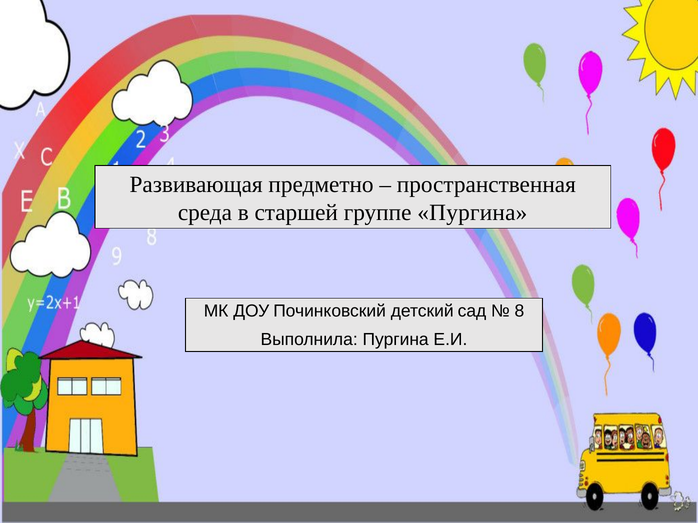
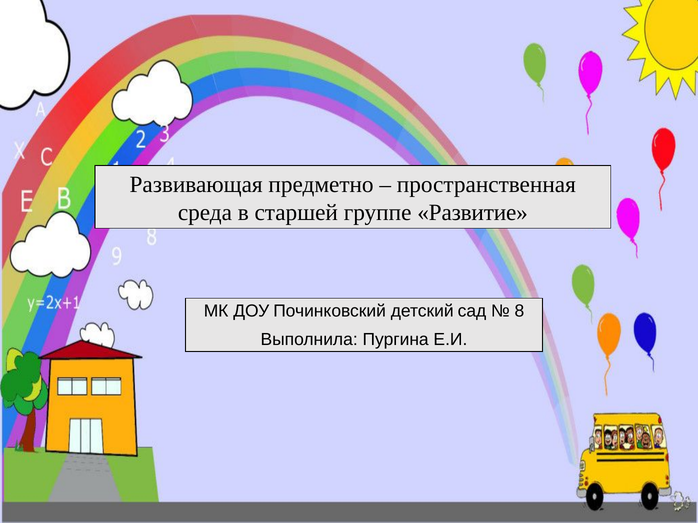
группе Пургина: Пургина -> Развитие (473, 213)
